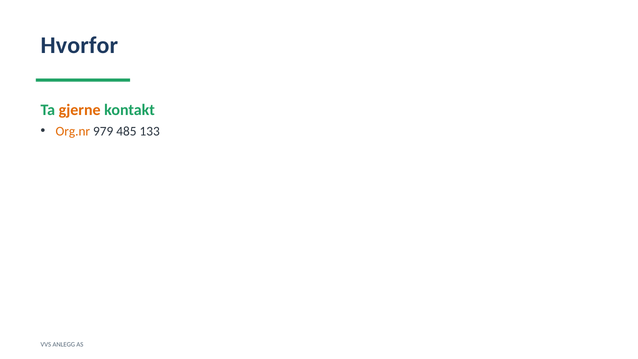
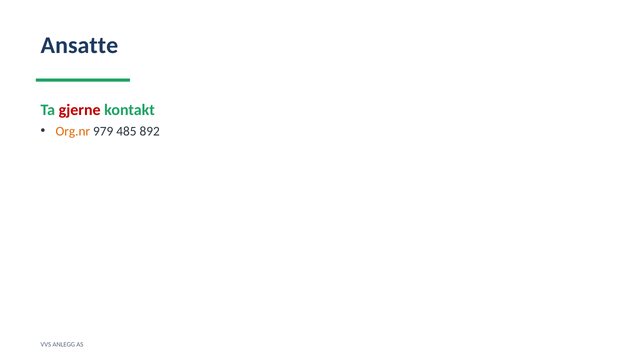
Hvorfor: Hvorfor -> Ansatte (79, 46)
gjerne colour: orange -> red (80, 110)
133: 133 -> 892 (150, 131)
